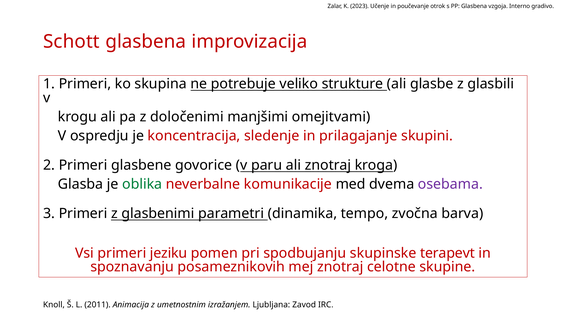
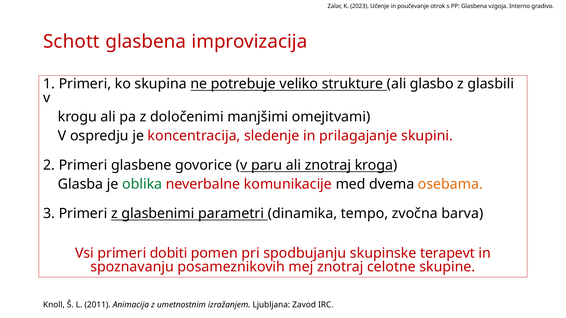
glasbe: glasbe -> glasbo (432, 84)
osebama colour: purple -> orange (450, 184)
jeziku: jeziku -> dobiti (169, 253)
